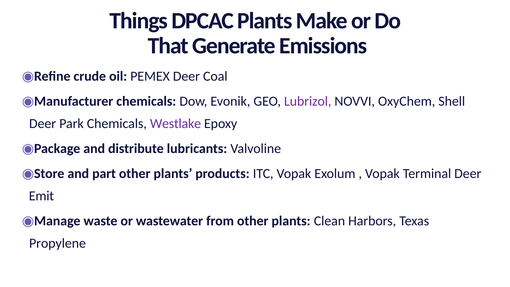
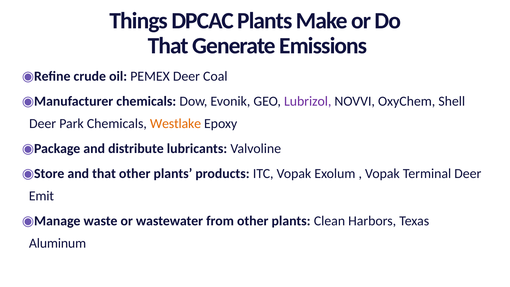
Westlake colour: purple -> orange (176, 124)
and part: part -> that (104, 174)
Propylene: Propylene -> Aluminum (58, 243)
